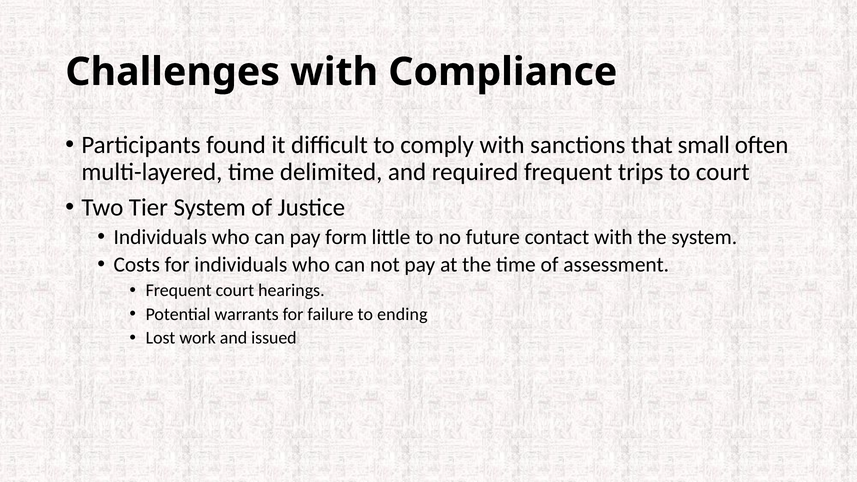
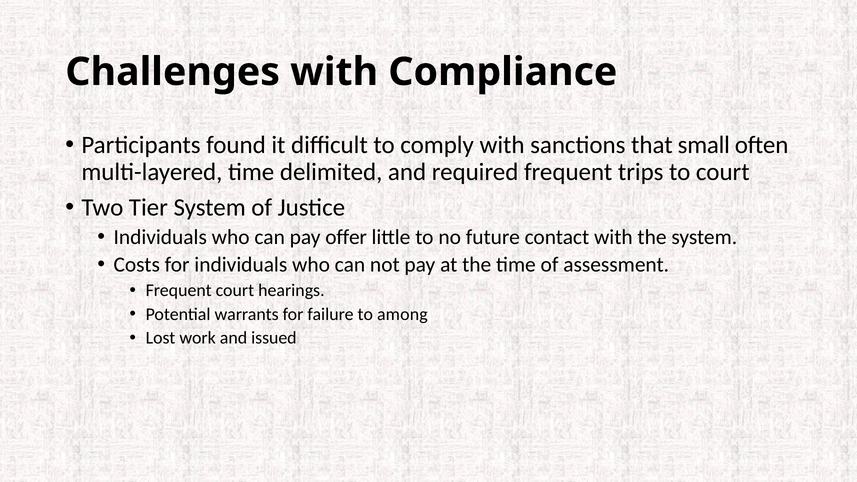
form: form -> offer (346, 237)
ending: ending -> among (402, 314)
